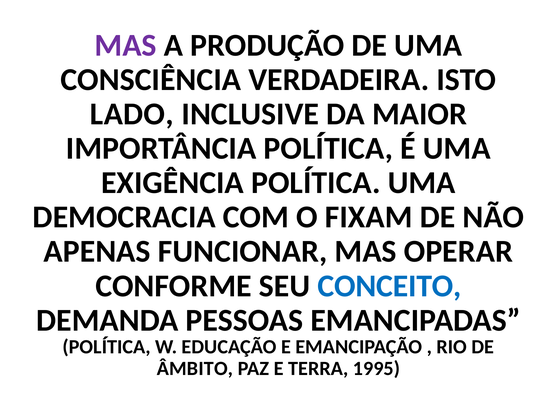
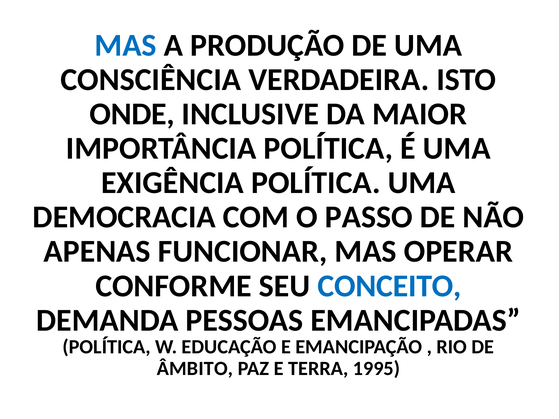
MAS colour: purple -> blue (126, 45)
LADO: LADO -> ONDE (132, 114)
FIXAM: FIXAM -> PASSO (369, 217)
